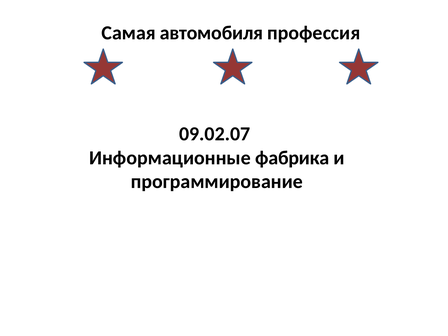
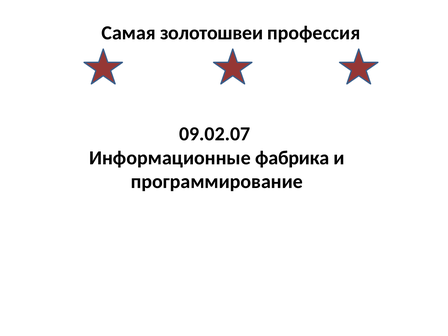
автомобиля: автомобиля -> золотошвеи (212, 33)
